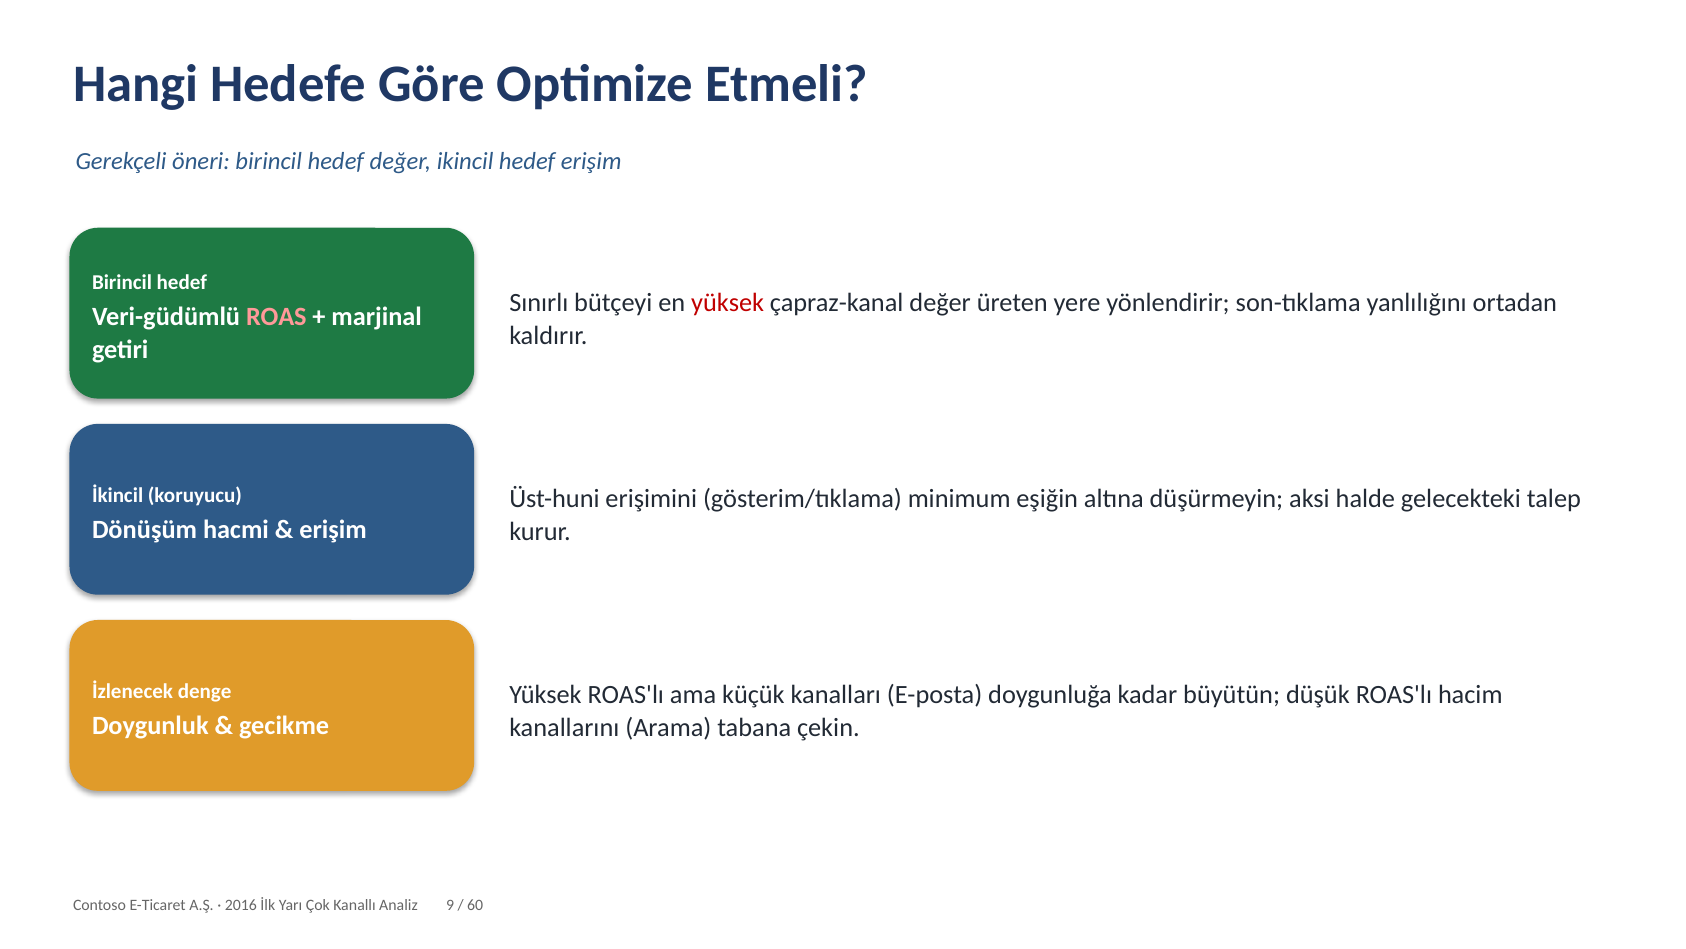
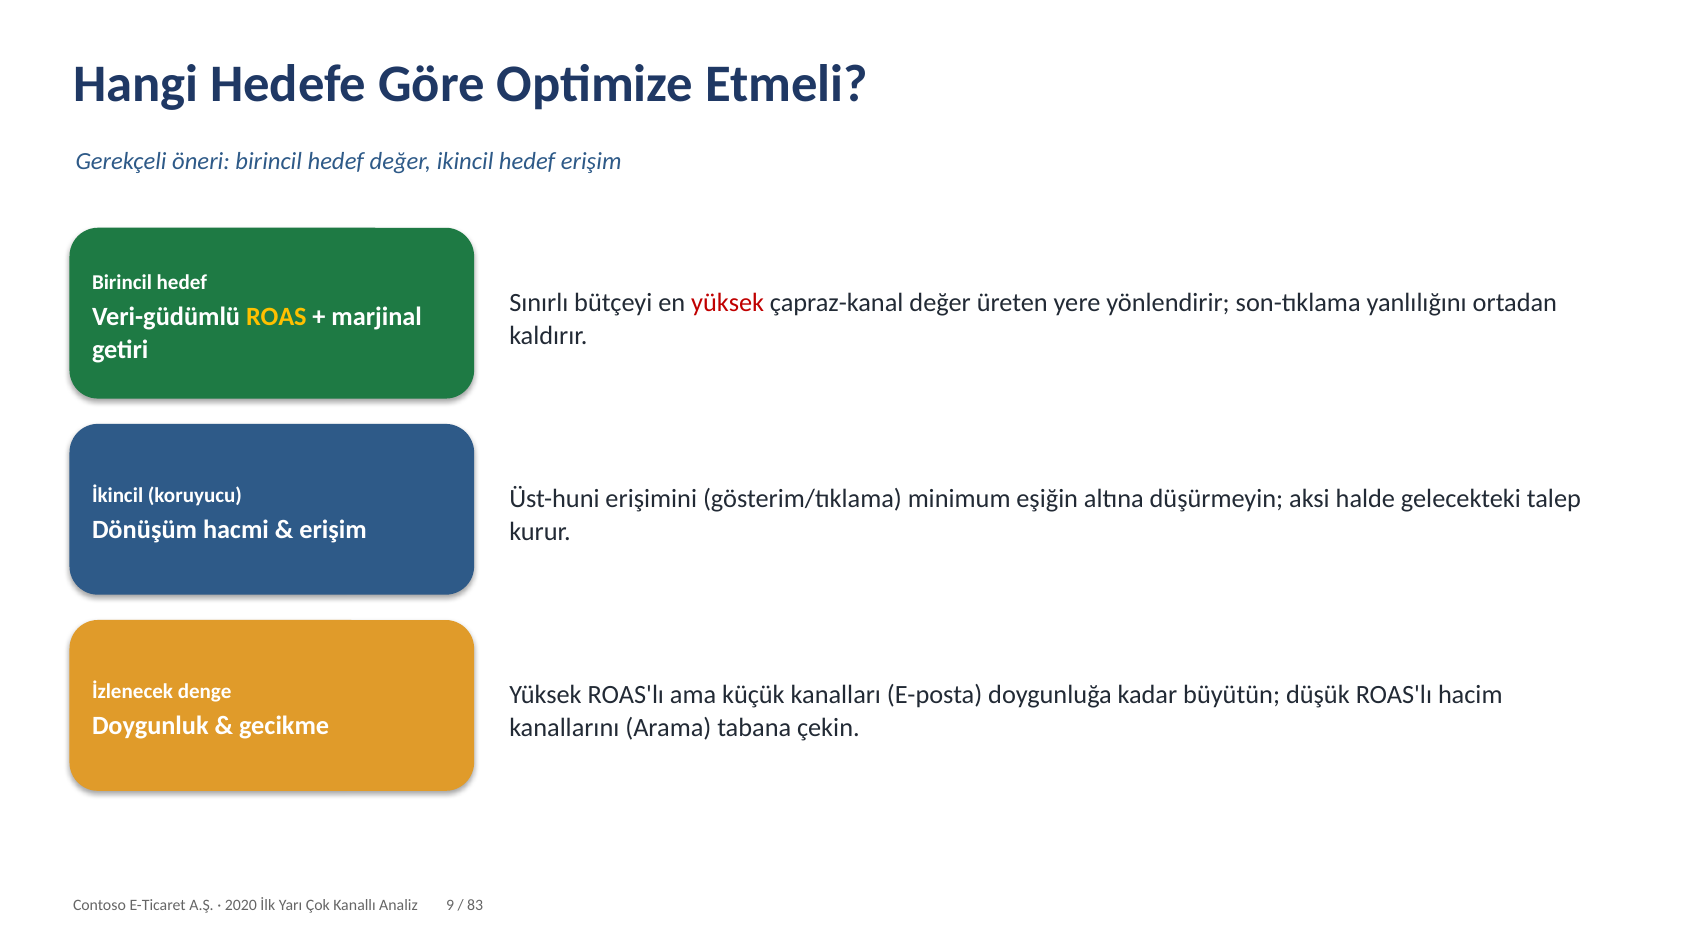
ROAS colour: pink -> yellow (276, 317)
2016: 2016 -> 2020 (241, 905)
60: 60 -> 83 (475, 905)
